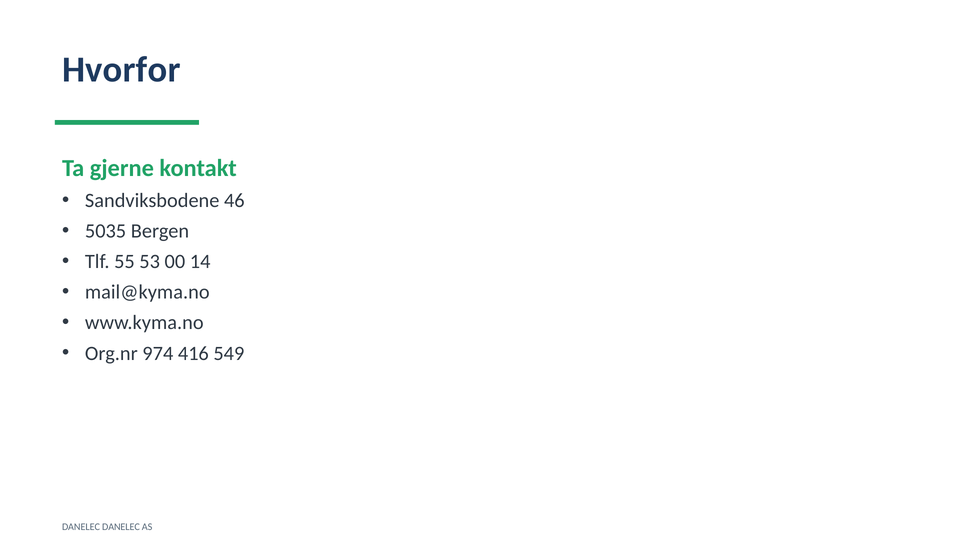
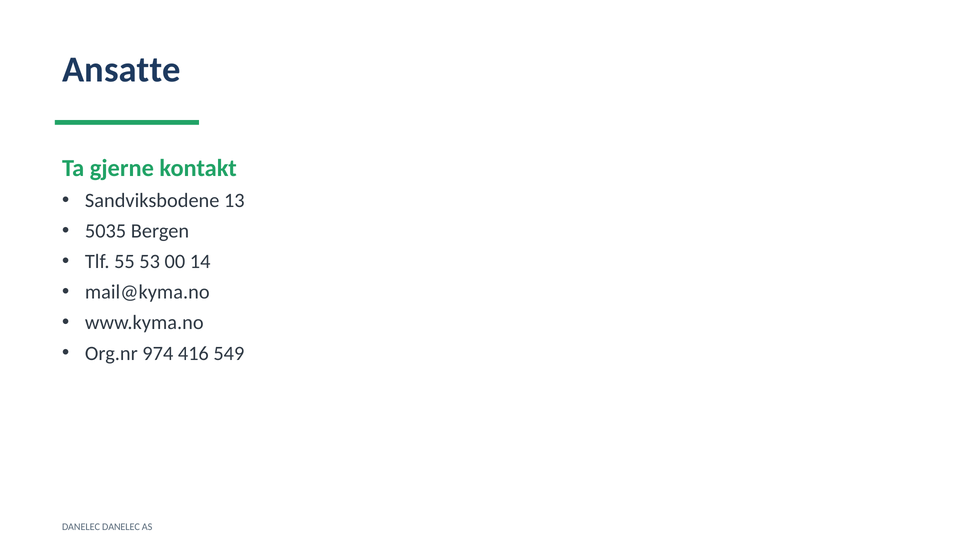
Hvorfor: Hvorfor -> Ansatte (121, 70)
46: 46 -> 13 (234, 201)
